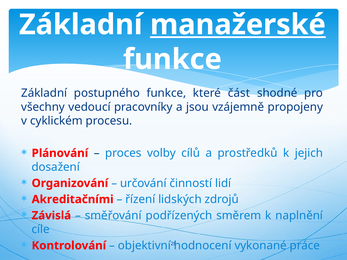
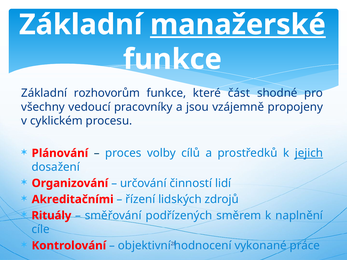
postupného: postupného -> rozhovorům (107, 93)
jejich underline: none -> present (309, 153)
Závislá: Závislá -> Rituály (51, 216)
